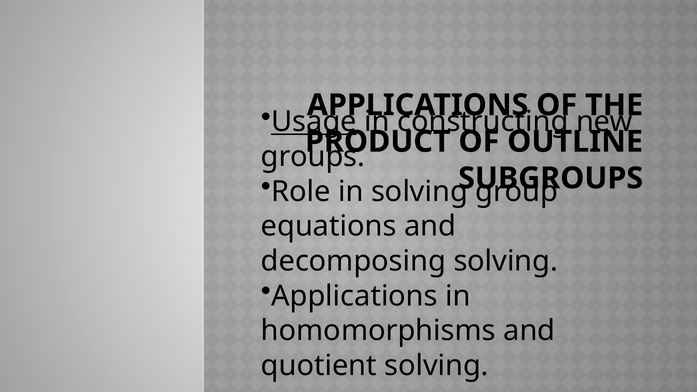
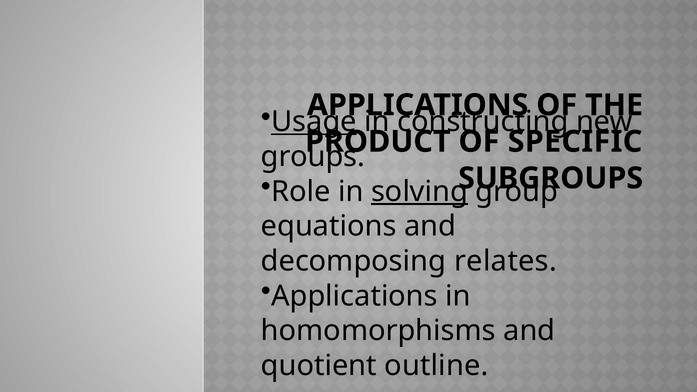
OUTLINE: OUTLINE -> SPECIFIC (575, 142)
solving underline: none -> present (420, 191)
decomposing solving: solving -> relates (506, 261)
quotient solving: solving -> outline (436, 366)
